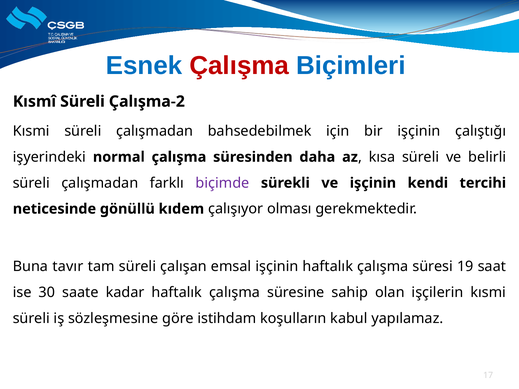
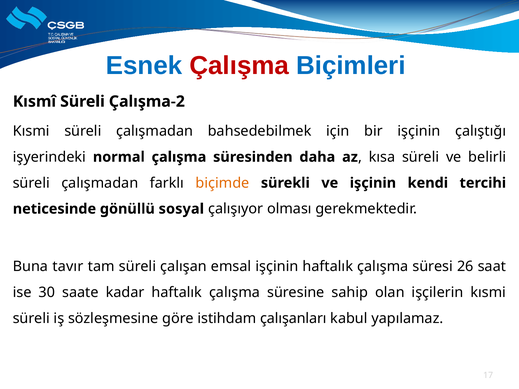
biçimde colour: purple -> orange (222, 183)
kıdem: kıdem -> sosyal (181, 209)
19: 19 -> 26 (465, 267)
koşulların: koşulların -> çalışanları (293, 319)
